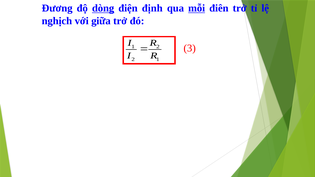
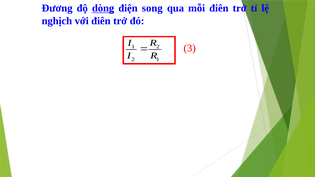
định: định -> song (152, 8)
mỗi underline: present -> none (197, 8)
với giữa: giữa -> điên (101, 21)
